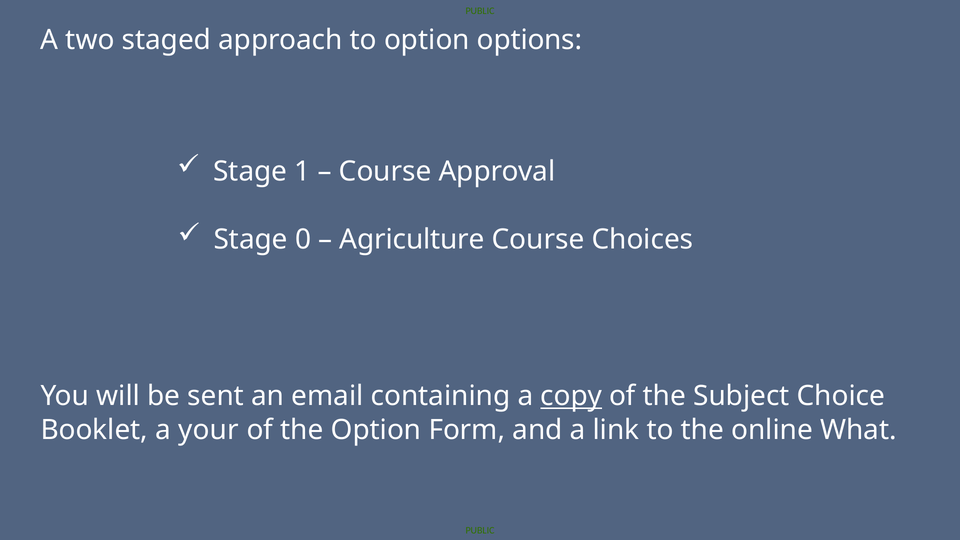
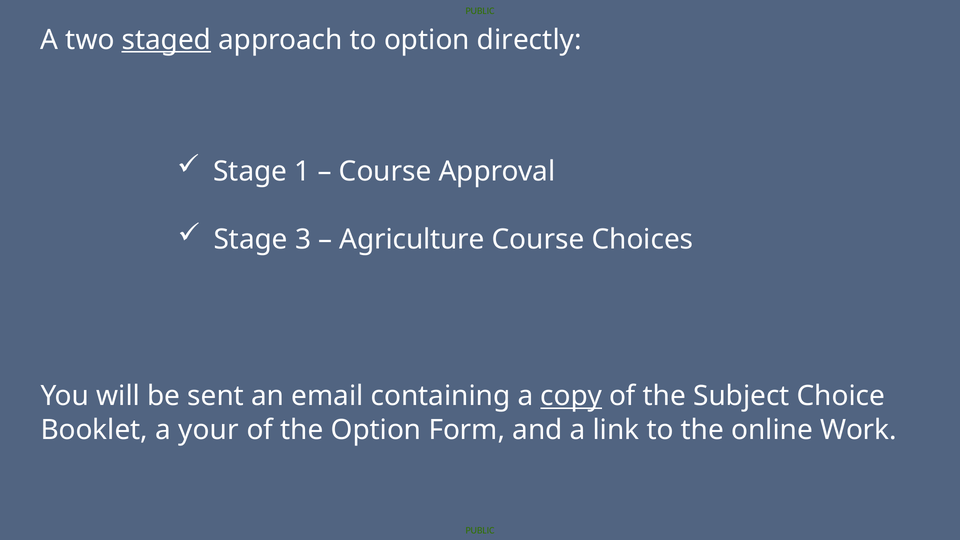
staged underline: none -> present (166, 40)
options: options -> directly (529, 40)
0: 0 -> 3 (303, 239)
What: What -> Work (858, 430)
